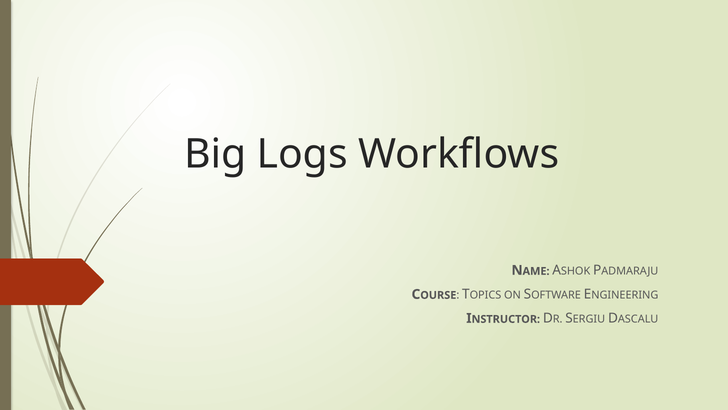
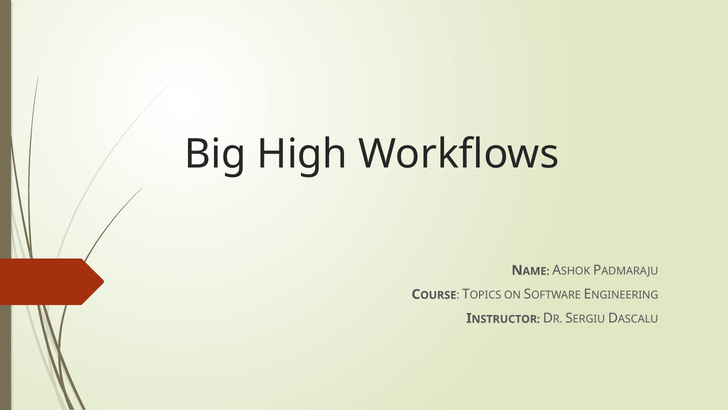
Logs: Logs -> High (302, 154)
